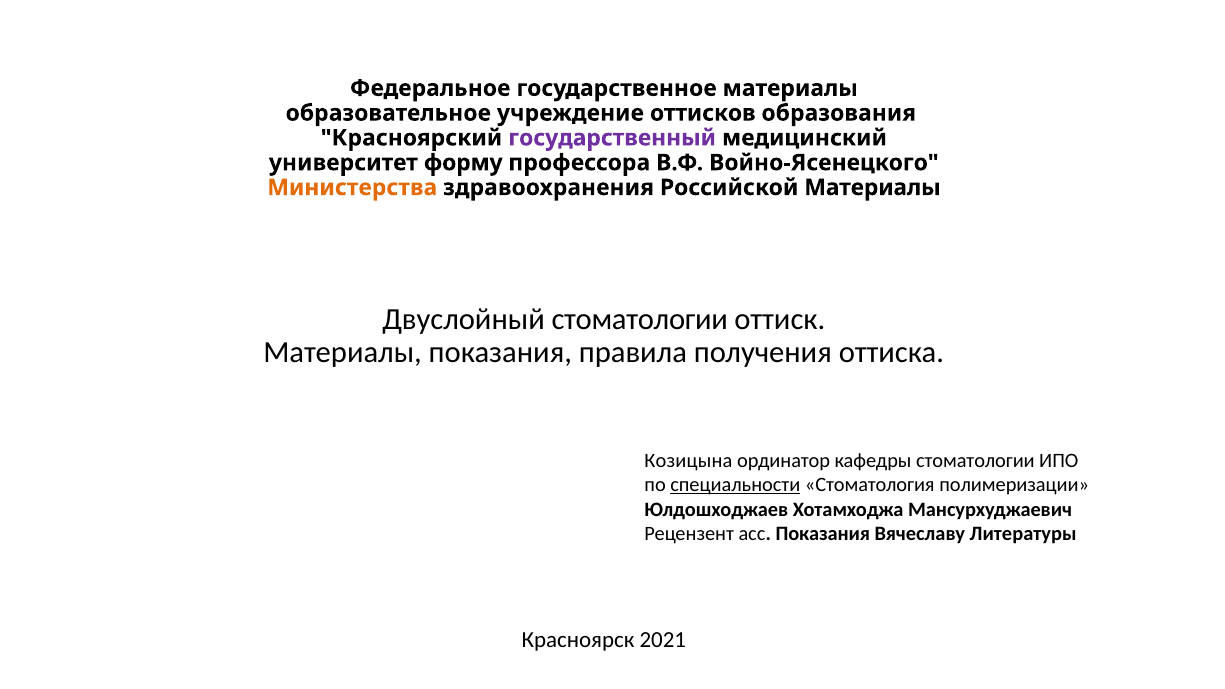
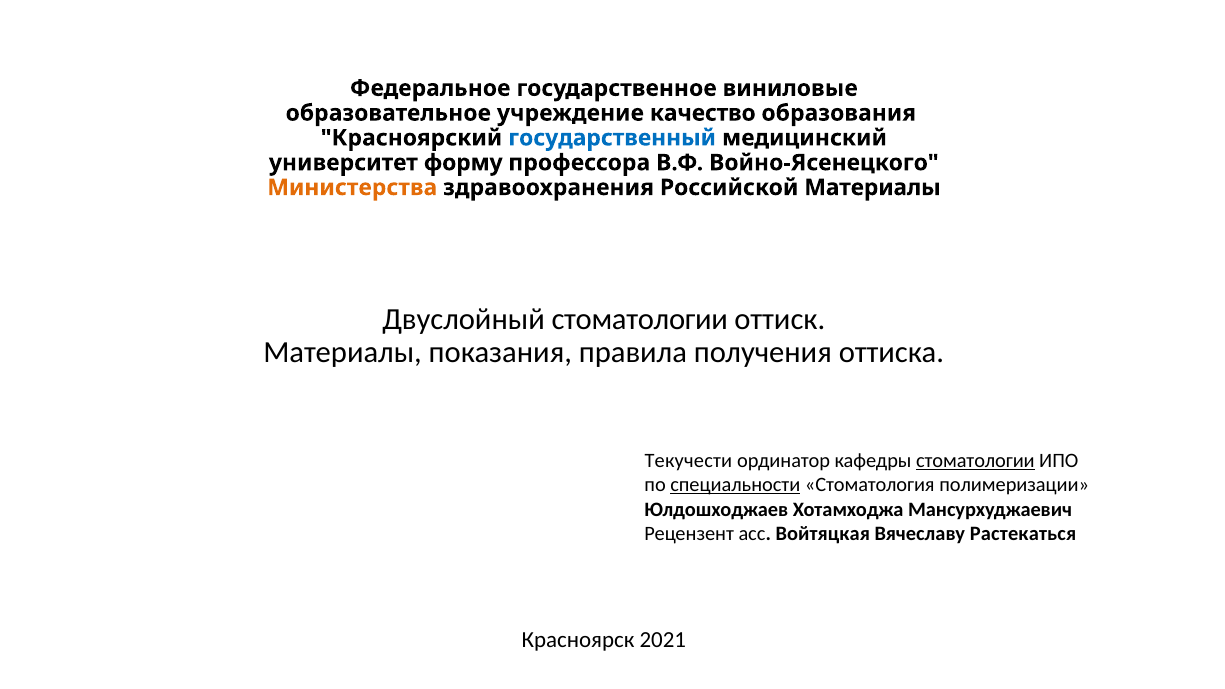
государственное материалы: материалы -> виниловые (790, 88)
оттисков: оттисков -> качество (703, 113)
государственный colour: purple -> blue (612, 138)
Козицына: Козицына -> Текучести (688, 461)
стоматологии underline: none -> present (975, 461)
асс Показания: Показания -> Войтяцкая (823, 534)
Литературы: Литературы -> Растекаться (1023, 534)
